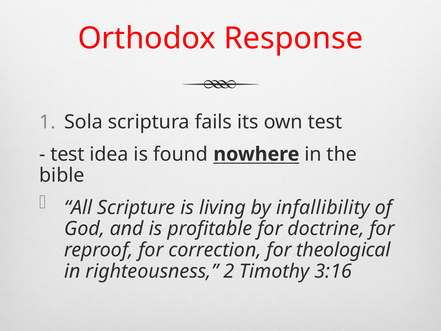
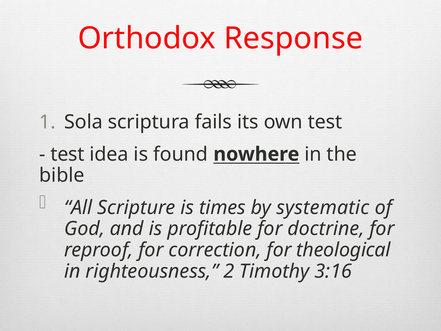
living: living -> times (222, 208)
infallibility: infallibility -> systematic (323, 208)
